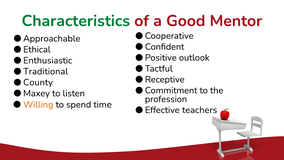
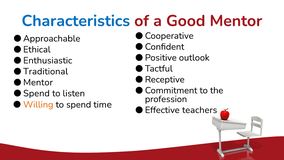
Characteristics colour: green -> blue (76, 21)
County: County -> Mentor (38, 82)
Maxey: Maxey -> Spend (36, 93)
